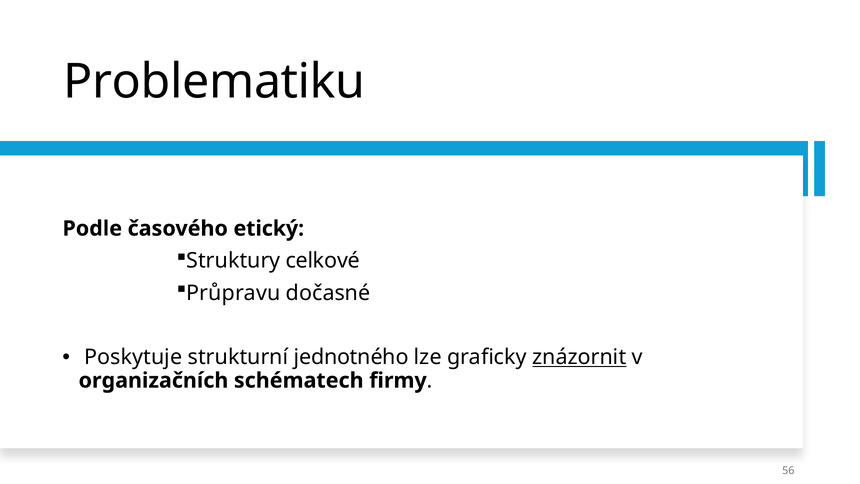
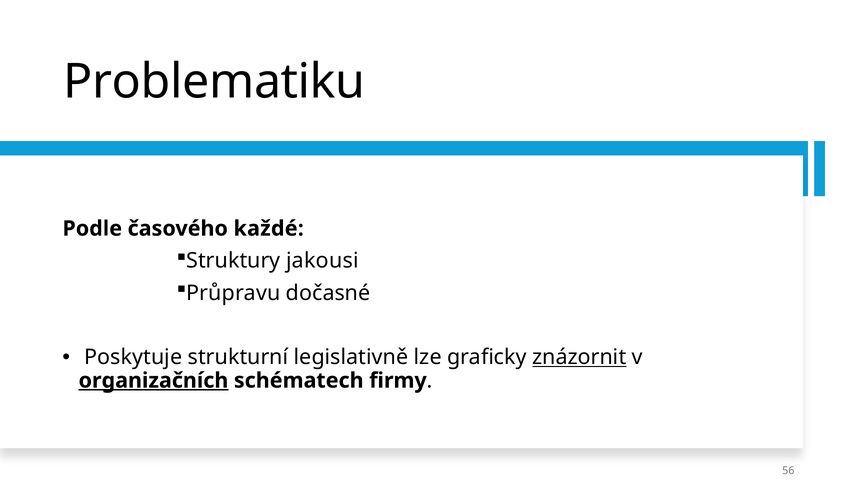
etický: etický -> každé (269, 228)
celkové: celkové -> jakousi (323, 261)
jednotného: jednotného -> legislativně (351, 357)
organizačních underline: none -> present (153, 380)
